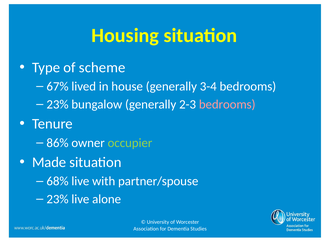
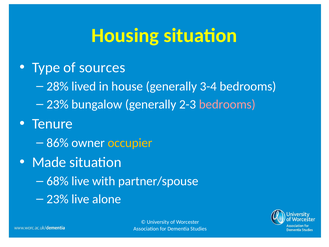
scheme: scheme -> sources (102, 67)
67%: 67% -> 28% (58, 86)
occupier colour: light green -> yellow (130, 143)
